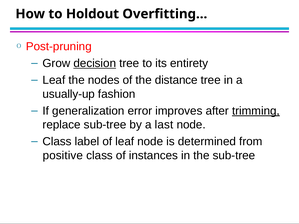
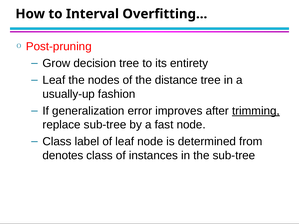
Holdout: Holdout -> Interval (92, 14)
decision underline: present -> none (95, 63)
last: last -> fast (164, 125)
positive: positive -> denotes (63, 156)
